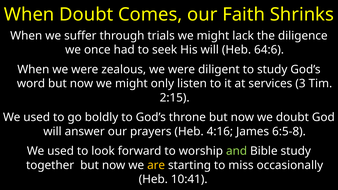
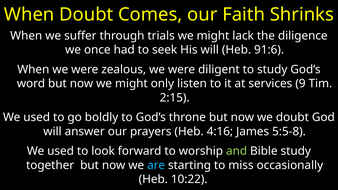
64:6: 64:6 -> 91:6 (269, 50)
3: 3 -> 9 (300, 84)
6:5-8: 6:5-8 -> 5:5-8 (289, 132)
are colour: yellow -> light blue (156, 165)
10:41: 10:41 -> 10:22 (189, 179)
